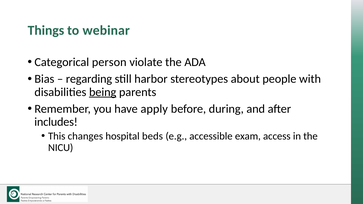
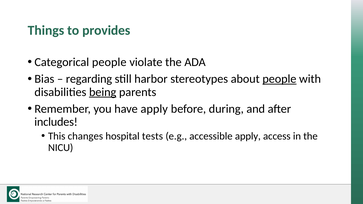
webinar: webinar -> provides (106, 31)
Categorical person: person -> people (109, 62)
people underline: none -> present (279, 79)
beds: beds -> tests (152, 136)
accessible exam: exam -> apply (248, 136)
